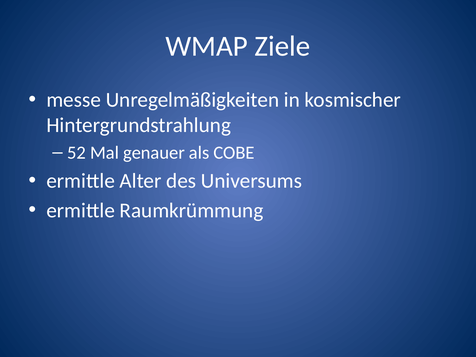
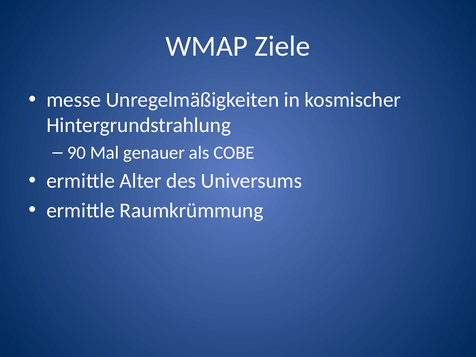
52: 52 -> 90 (77, 153)
